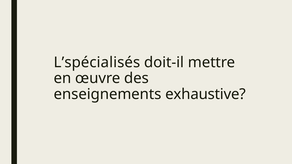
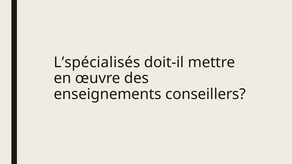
exhaustive: exhaustive -> conseillers (206, 94)
